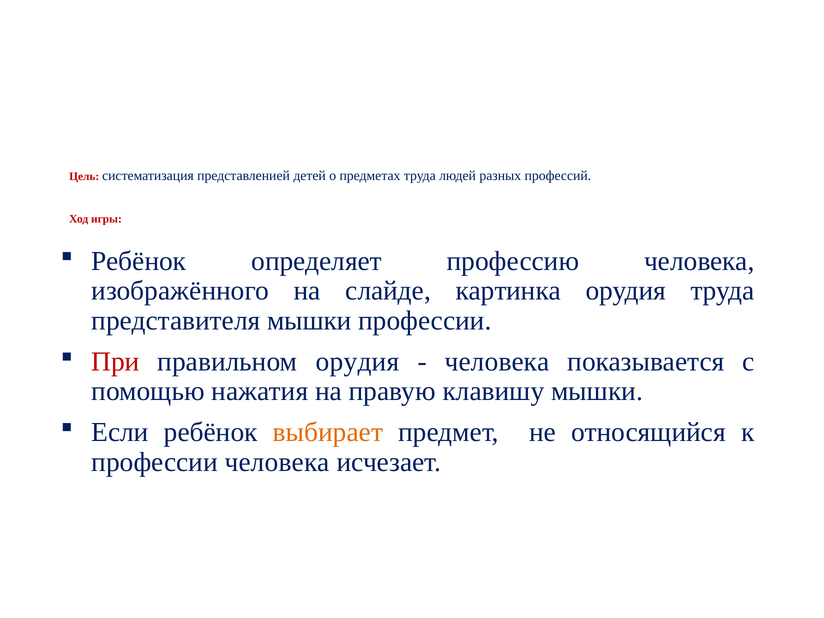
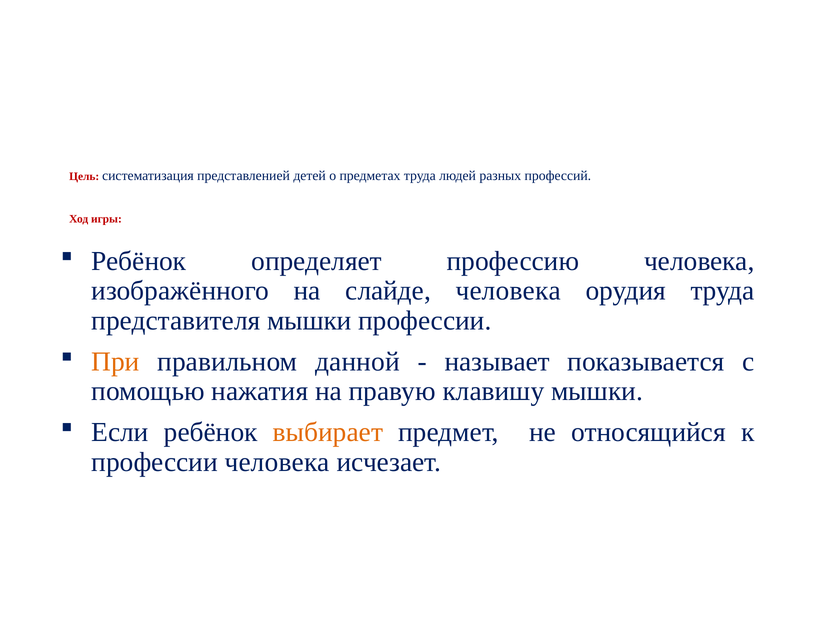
слайде картинка: картинка -> человека (508, 291)
При colour: red -> orange (116, 362)
правильном орудия: орудия -> данной (358, 362)
человека: человека -> называет (497, 362)
